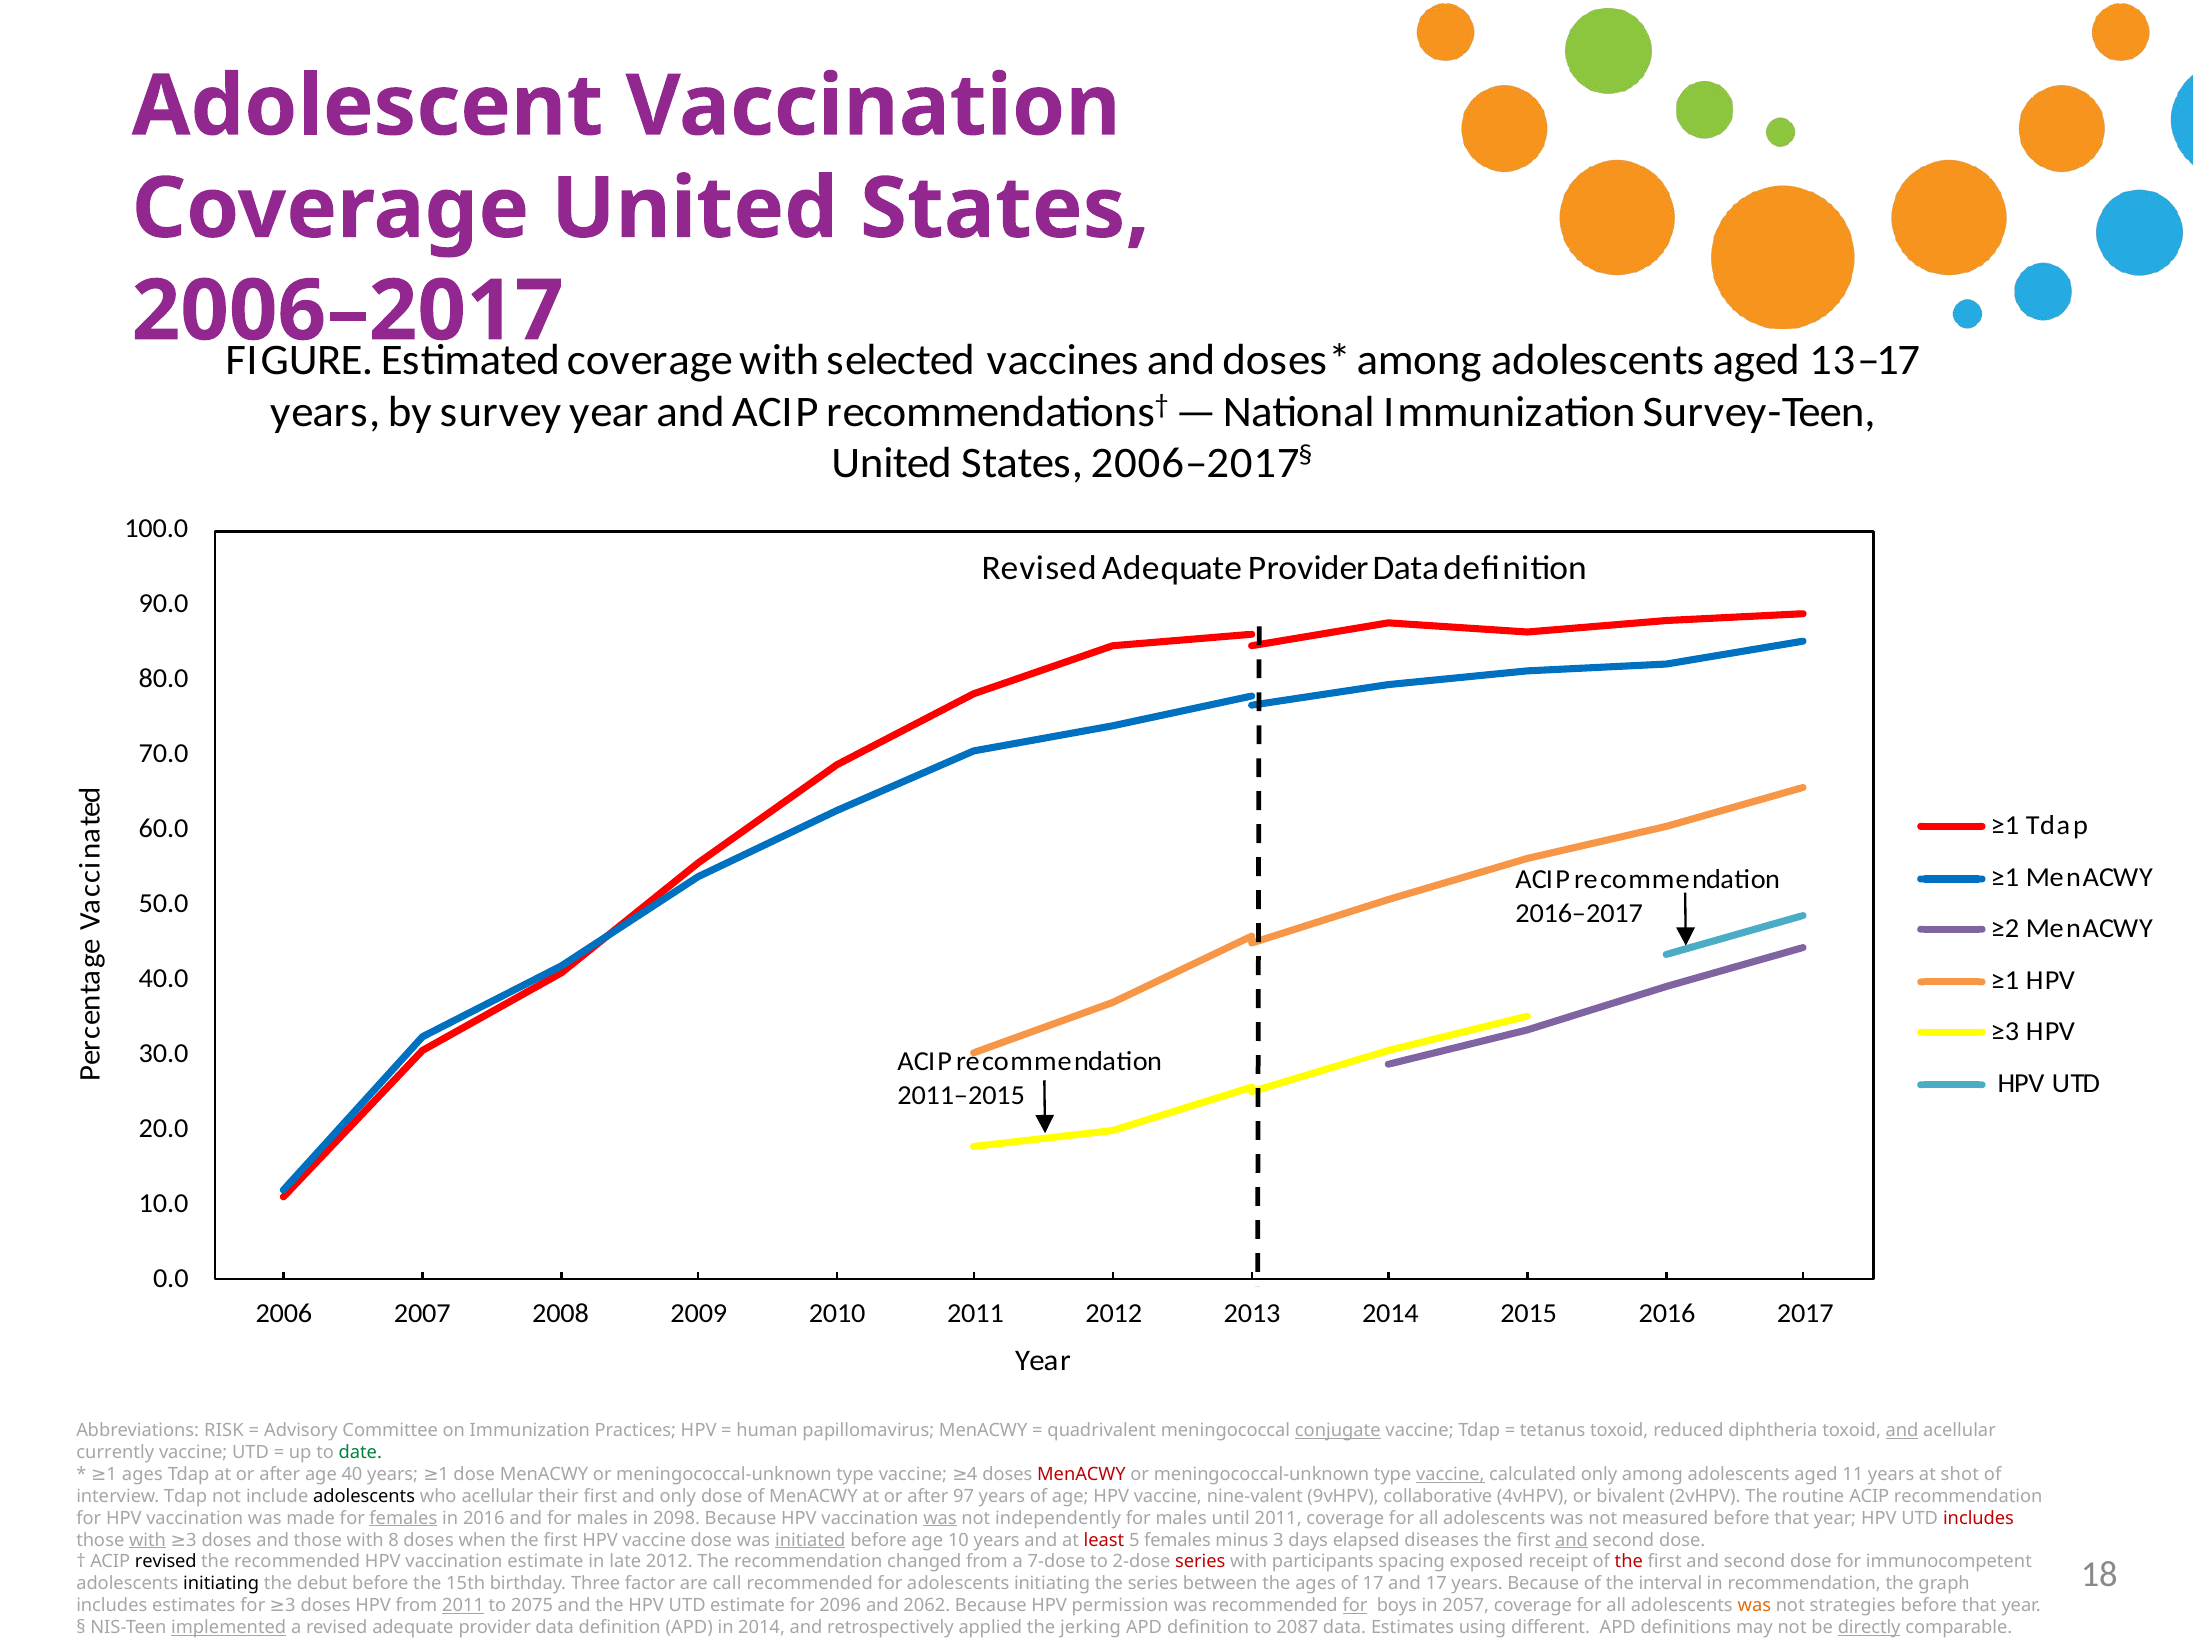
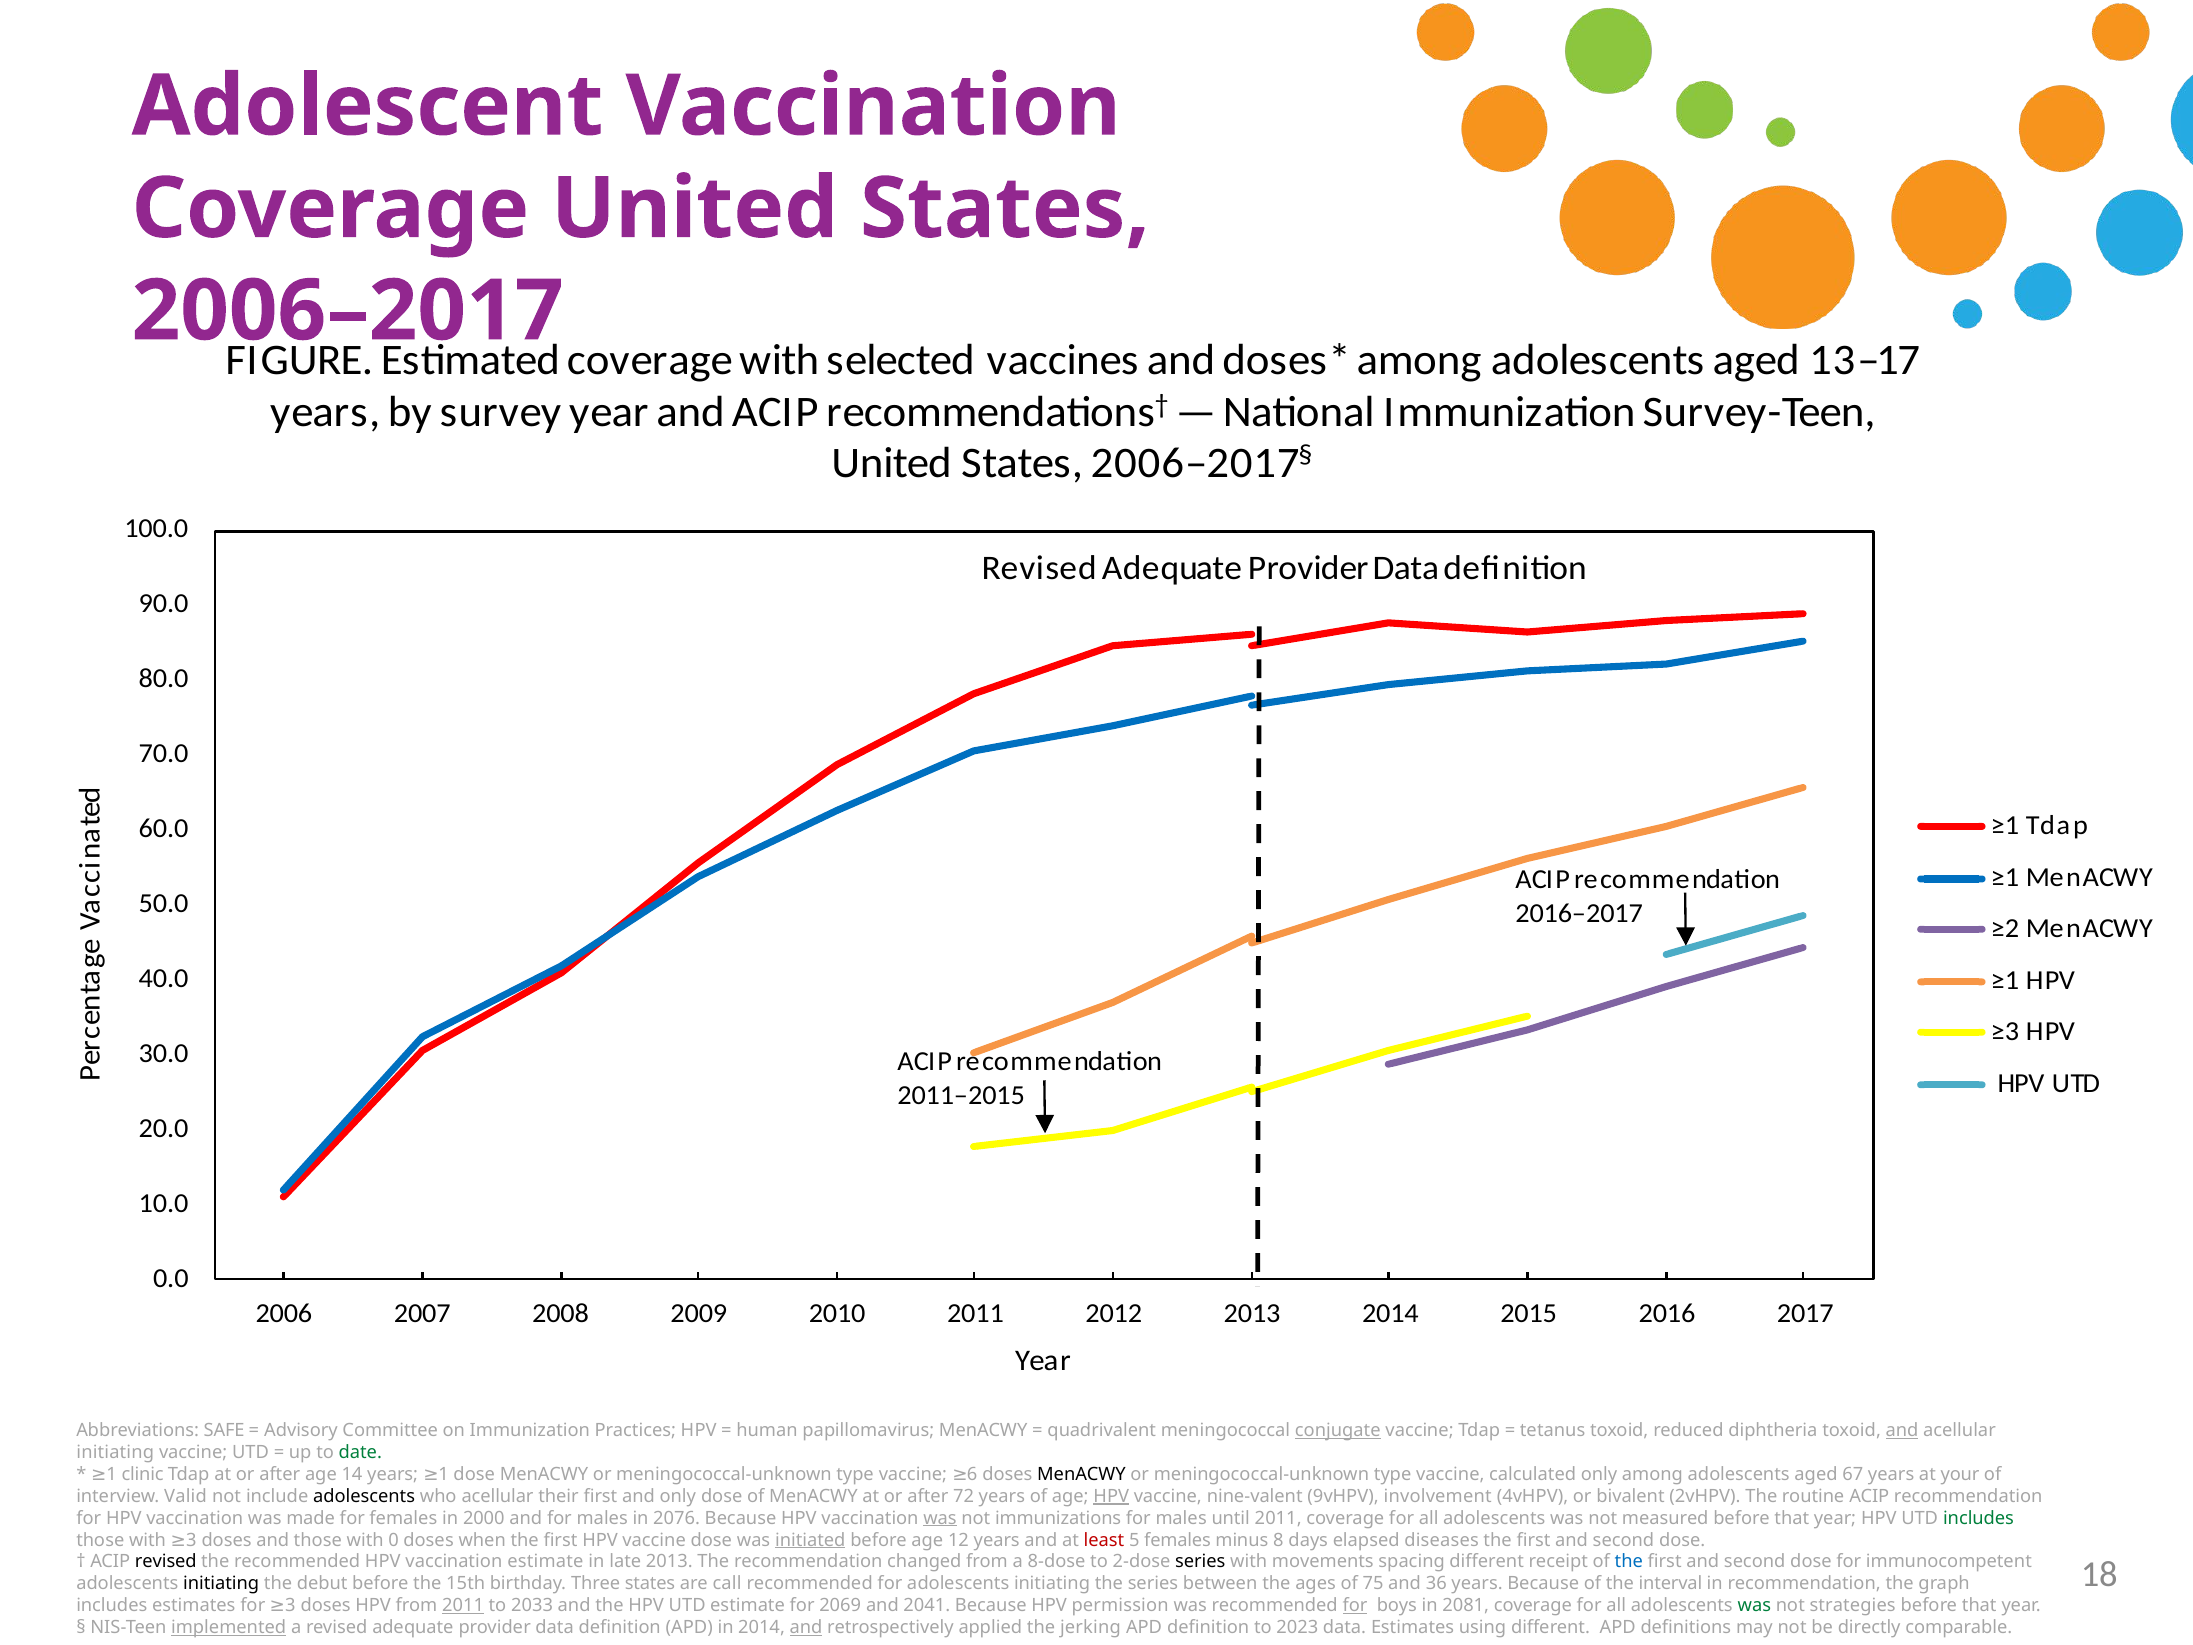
RISK: RISK -> SAFE (224, 1430)
currently: currently -> initiating (115, 1452)
ages: ages -> clinic (143, 1474)
40: 40 -> 14 (352, 1474)
4: 4 -> 6 (972, 1474)
MenACWY colour: red -> black (1081, 1474)
vaccine underline: present -> none (1450, 1474)
11: 11 -> 67 (1853, 1474)
shot: shot -> your (1960, 1474)
interview Tdap: Tdap -> Valid (186, 1496)
97: 97 -> 72 (964, 1496)
HPV underline: none -> present (1111, 1496)
collaborative: collaborative -> involvement (1438, 1496)
females underline: present -> none (403, 1518)
in 2016: 2016 -> 2000 (484, 1518)
2098: 2098 -> 2076 (677, 1518)
independently: independently -> immunizations (1058, 1518)
includes colour: red -> green (1979, 1518)
with underline: present -> none (148, 1540)
8: 8 -> 0 (394, 1540)
10: 10 -> 12 (958, 1540)
minus 3: 3 -> 8 (1278, 1540)
and underline: present -> none (1572, 1540)
late 2012: 2012 -> 2013 (669, 1562)
7-dose: 7-dose -> 8-dose (1057, 1562)
series colour: red -> black (1200, 1562)
participants: participants -> movements (1323, 1562)
spacing exposed: exposed -> different (1487, 1562)
the colour: red -> blue (1629, 1562)
Three factor: factor -> states (650, 1584)
of 17: 17 -> 75 (1373, 1584)
and 17: 17 -> 36 (1436, 1584)
2075: 2075 -> 2033 (532, 1606)
2096: 2096 -> 2069 (840, 1606)
2062: 2062 -> 2041 (927, 1606)
2057: 2057 -> 2081 (1466, 1606)
was colour: orange -> green (1754, 1606)
and underline: none -> present (806, 1627)
2087: 2087 -> 2023 (1297, 1627)
directly underline: present -> none (1869, 1627)
